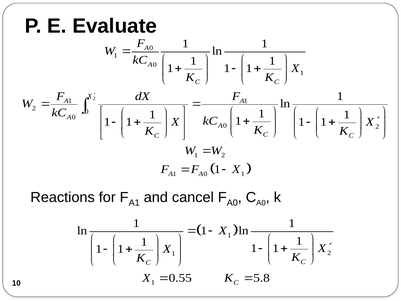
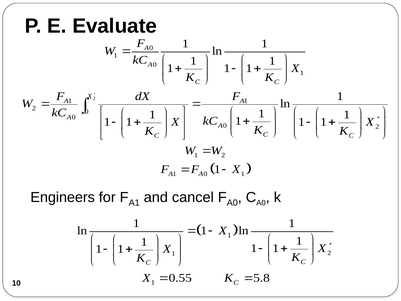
Reactions: Reactions -> Engineers (63, 197)
